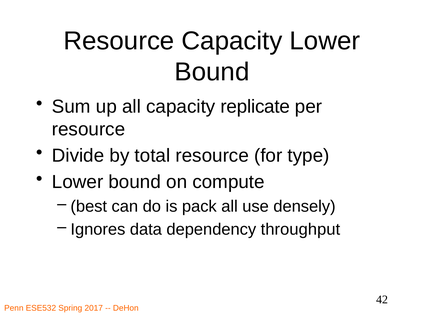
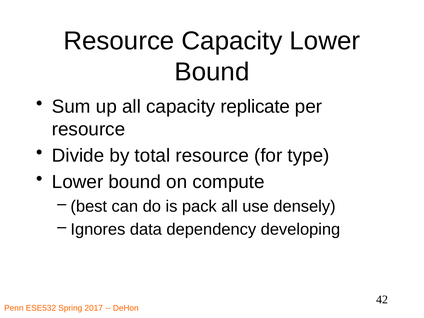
throughput: throughput -> developing (300, 229)
